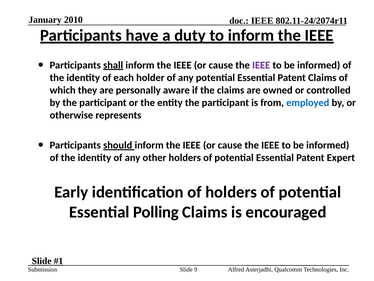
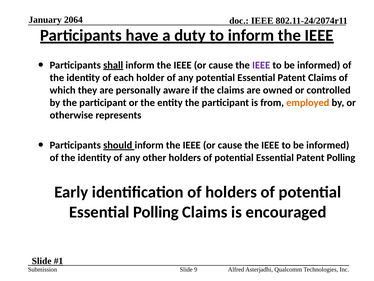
2010: 2010 -> 2064 (73, 20)
employed colour: blue -> orange (308, 102)
Patent Expert: Expert -> Polling (341, 157)
